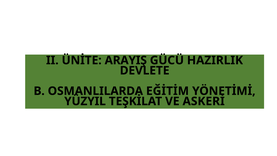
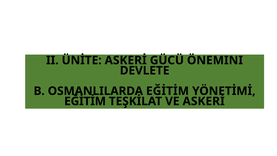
ÜNİTE ARAYIŞ: ARAYIŞ -> ASKERİ (126, 60)
HAZIRLIK: HAZIRLIK -> ÖNEMINI (215, 60)
YÜZYIL: YÜZYIL -> EĞİTİM (85, 101)
